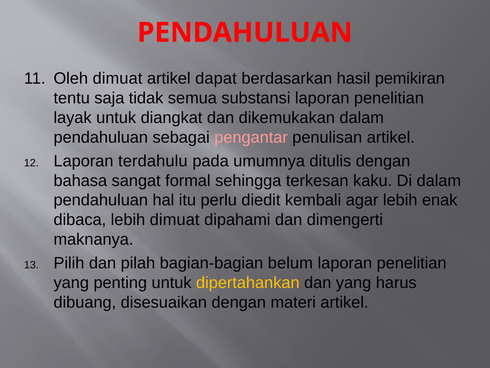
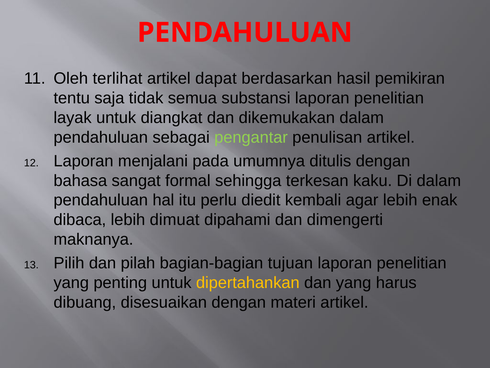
Oleh dimuat: dimuat -> terlihat (118, 78)
pengantar colour: pink -> light green (251, 137)
terdahulu: terdahulu -> menjalani (153, 161)
belum: belum -> tujuan (290, 263)
